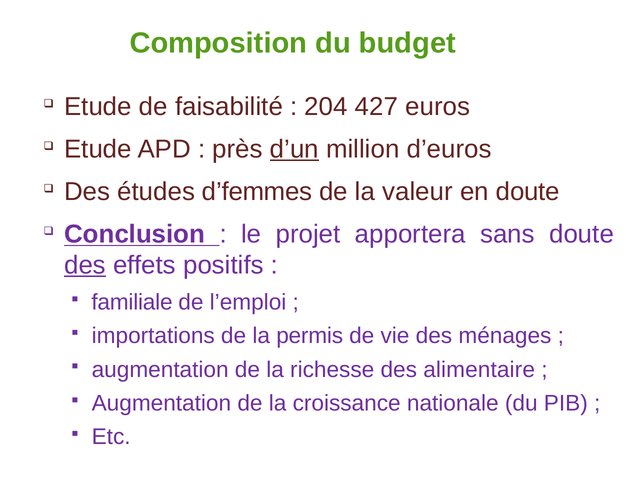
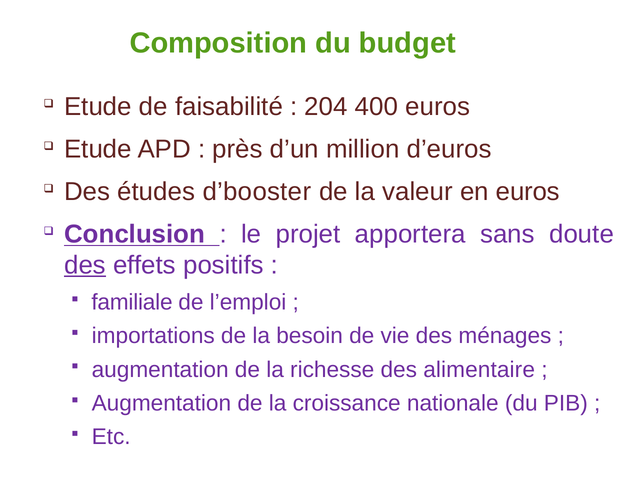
427: 427 -> 400 (376, 107)
d’un underline: present -> none (294, 149)
d’femmes: d’femmes -> d’booster (257, 192)
en doute: doute -> euros (528, 192)
permis: permis -> besoin (310, 336)
